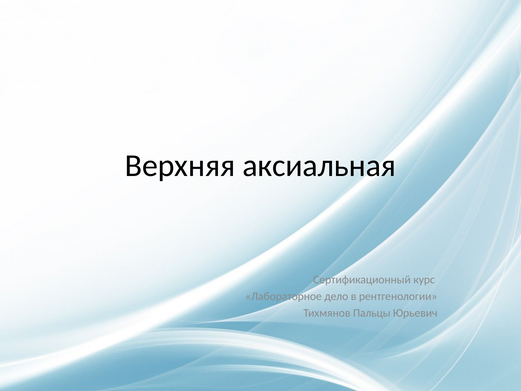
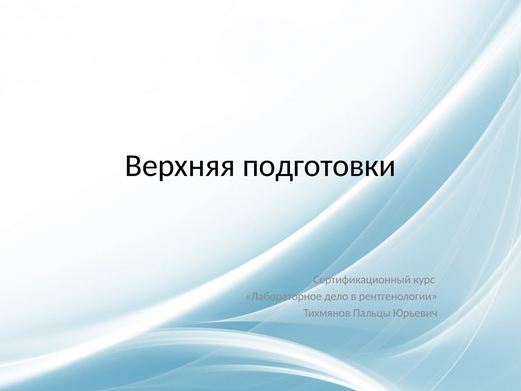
аксиальная: аксиальная -> подготовки (319, 165)
